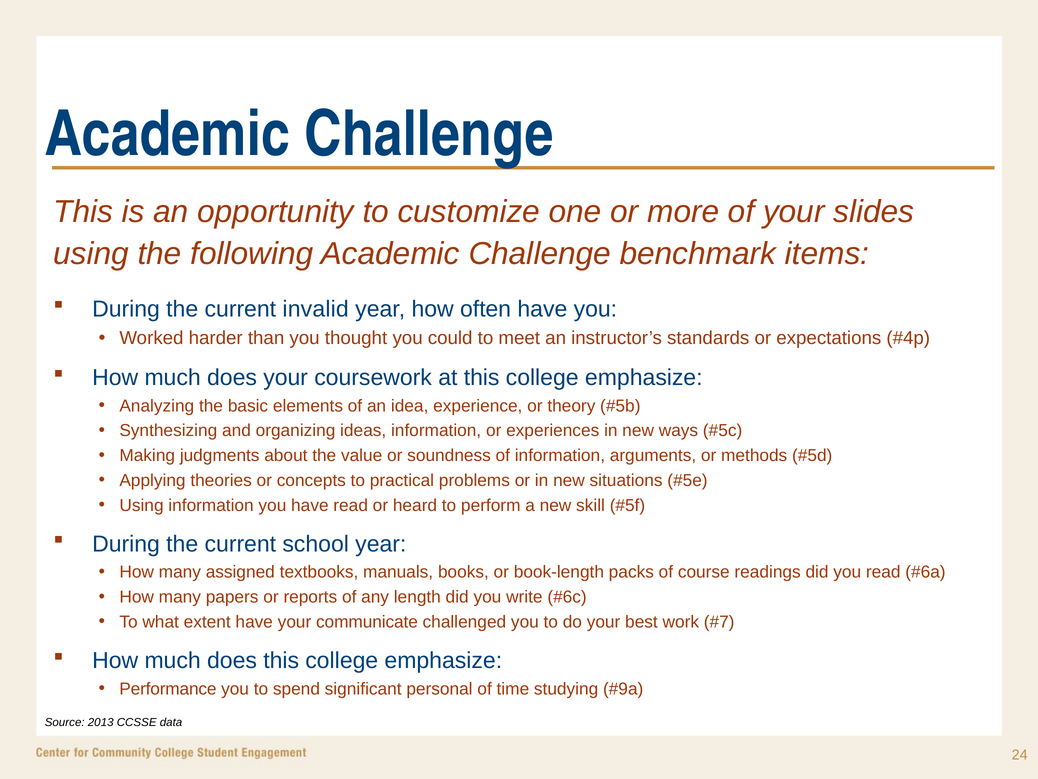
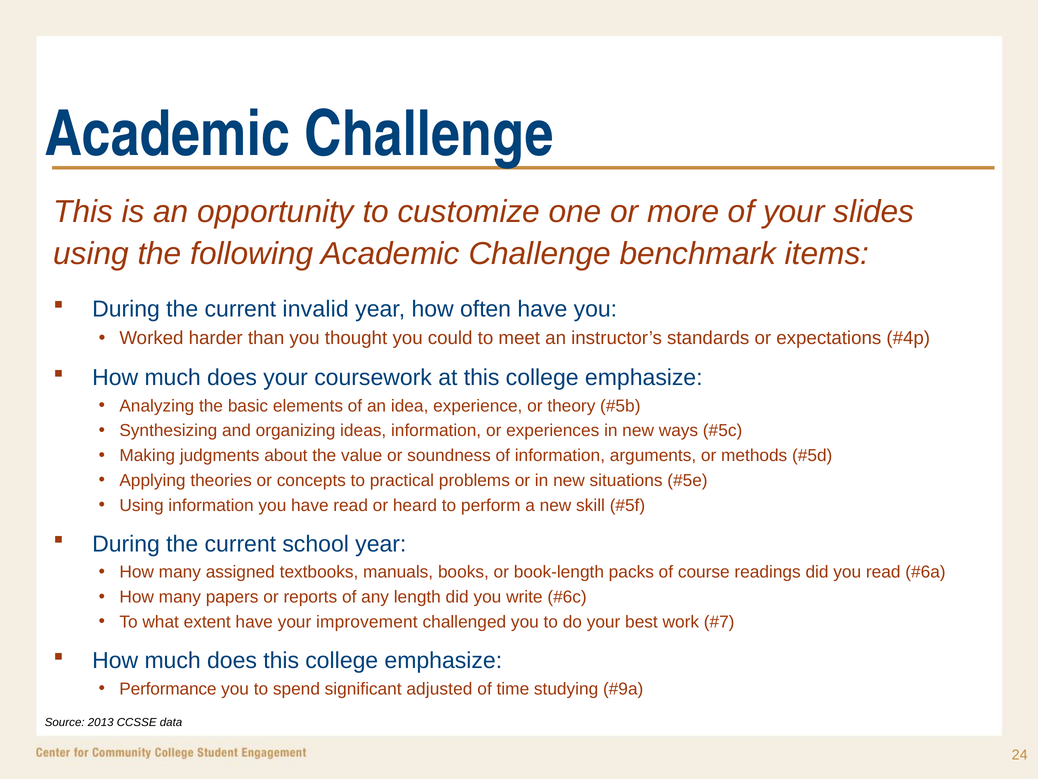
communicate: communicate -> improvement (367, 622)
personal: personal -> adjusted (439, 688)
